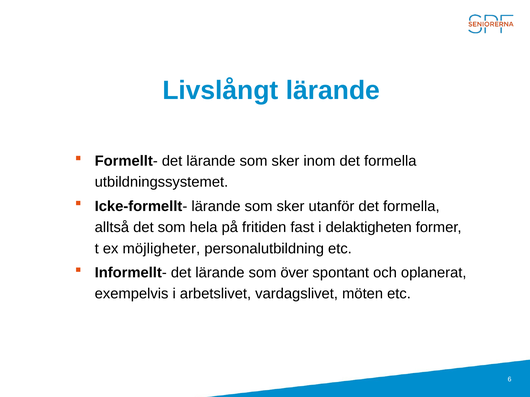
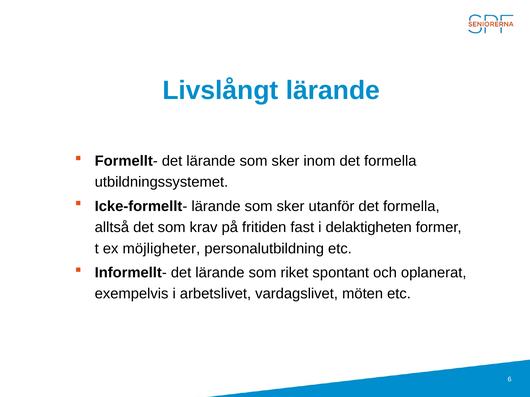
hela: hela -> krav (204, 228)
över: över -> riket (294, 273)
